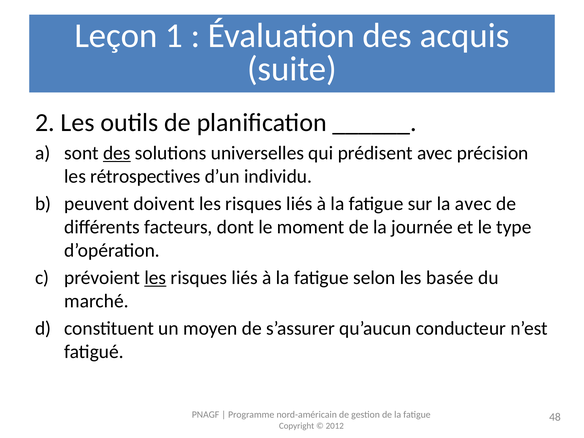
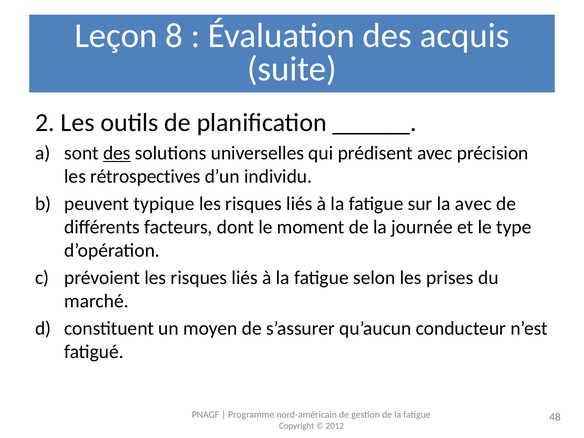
1: 1 -> 8 (174, 36)
doivent: doivent -> typique (164, 204)
les underline: present -> none (155, 278)
basée: basée -> prises (450, 278)
